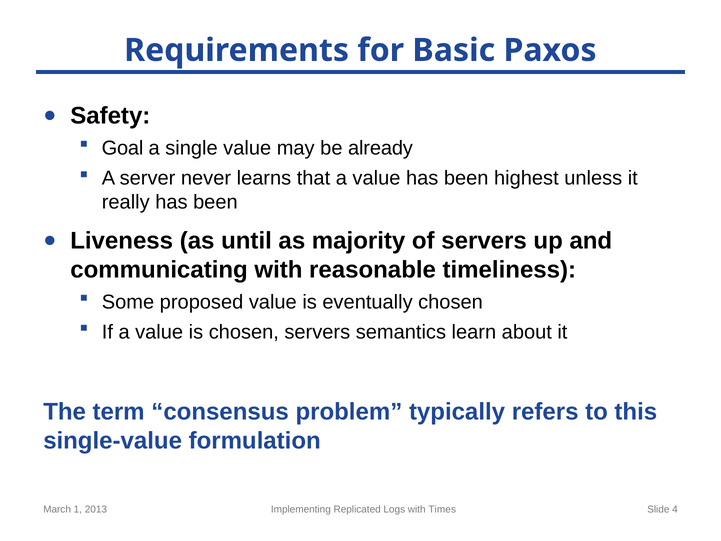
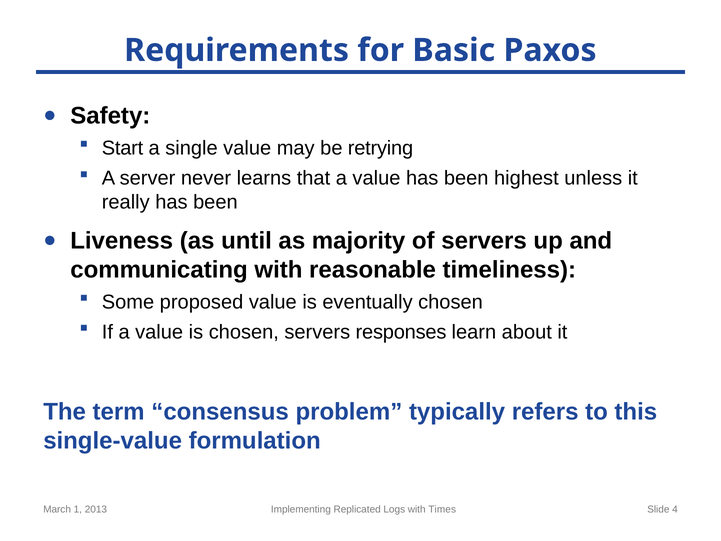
Goal: Goal -> Start (123, 148)
already: already -> retrying (381, 148)
semantics: semantics -> responses (401, 332)
